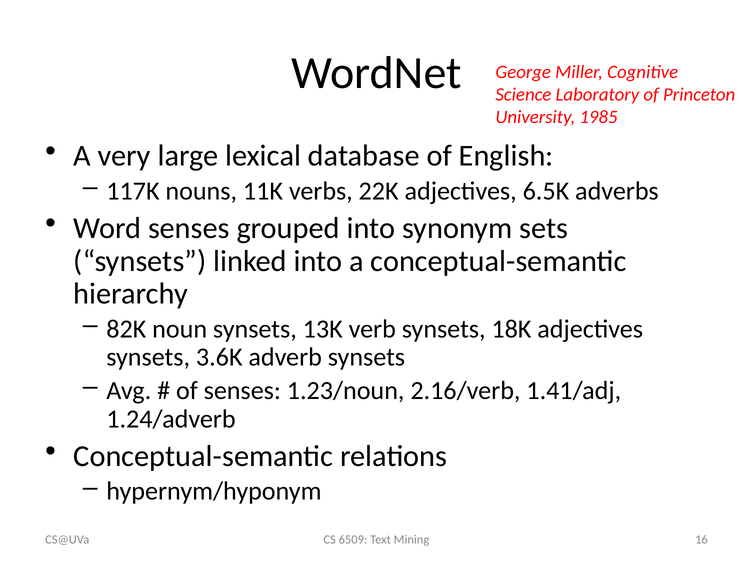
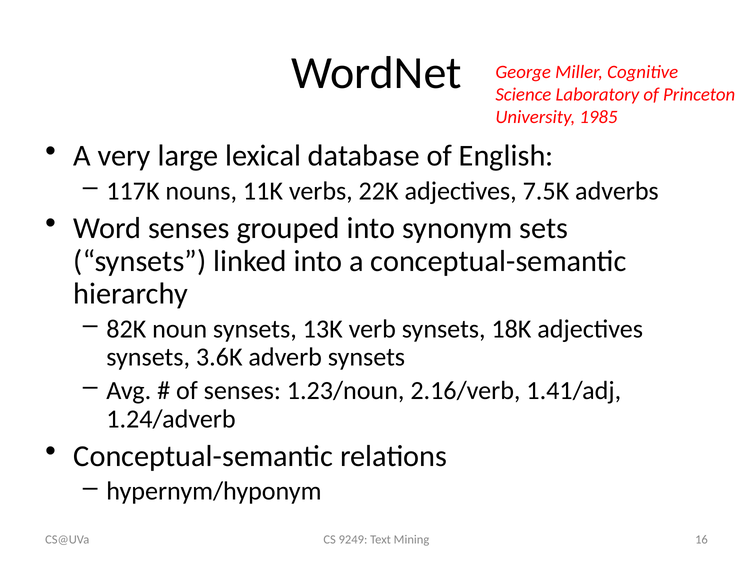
6.5K: 6.5K -> 7.5K (546, 191)
6509: 6509 -> 9249 (353, 539)
